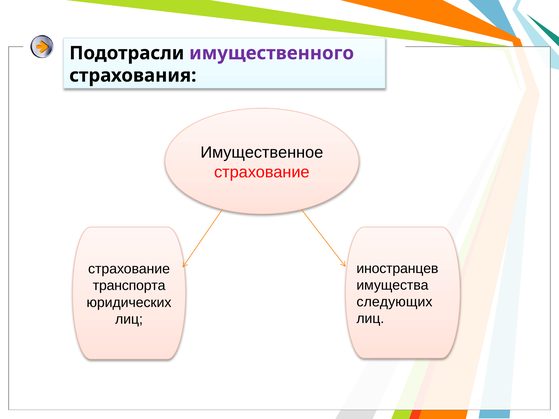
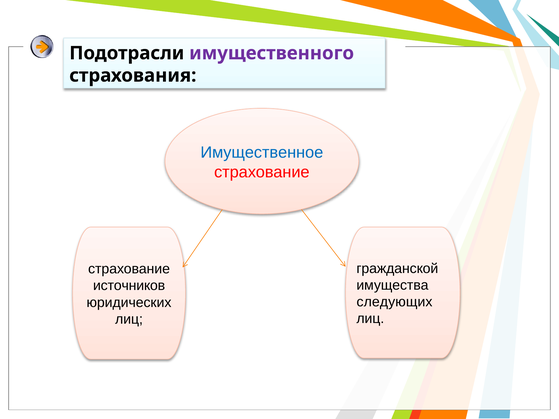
Имущественное colour: black -> blue (262, 153)
иностранцев: иностранцев -> гражданской (397, 269)
транспорта: транспорта -> источников (129, 286)
